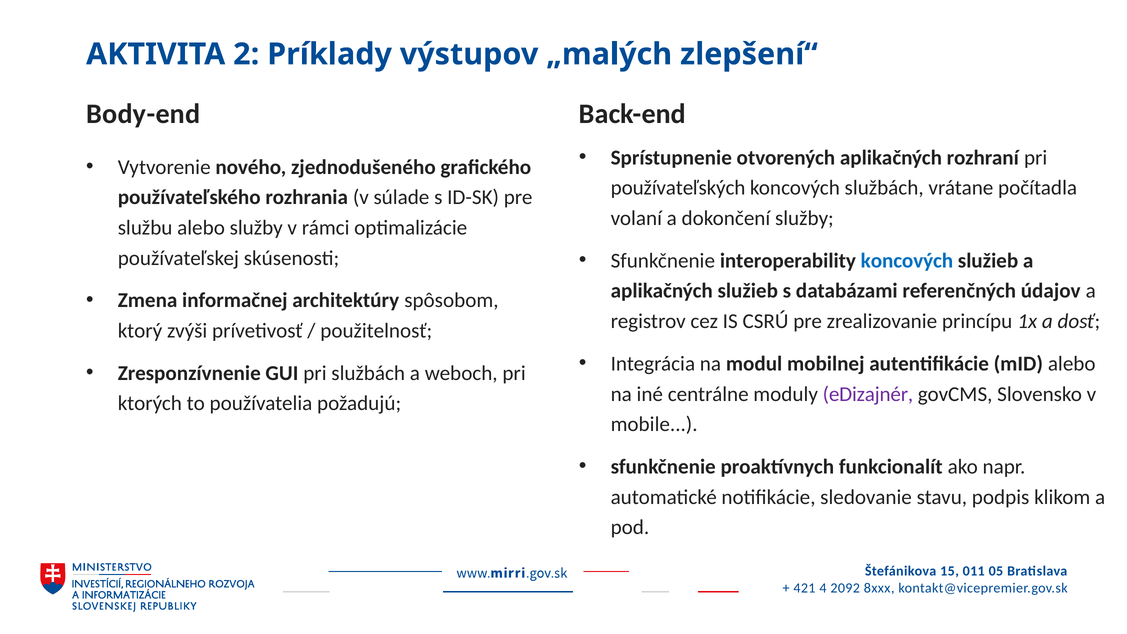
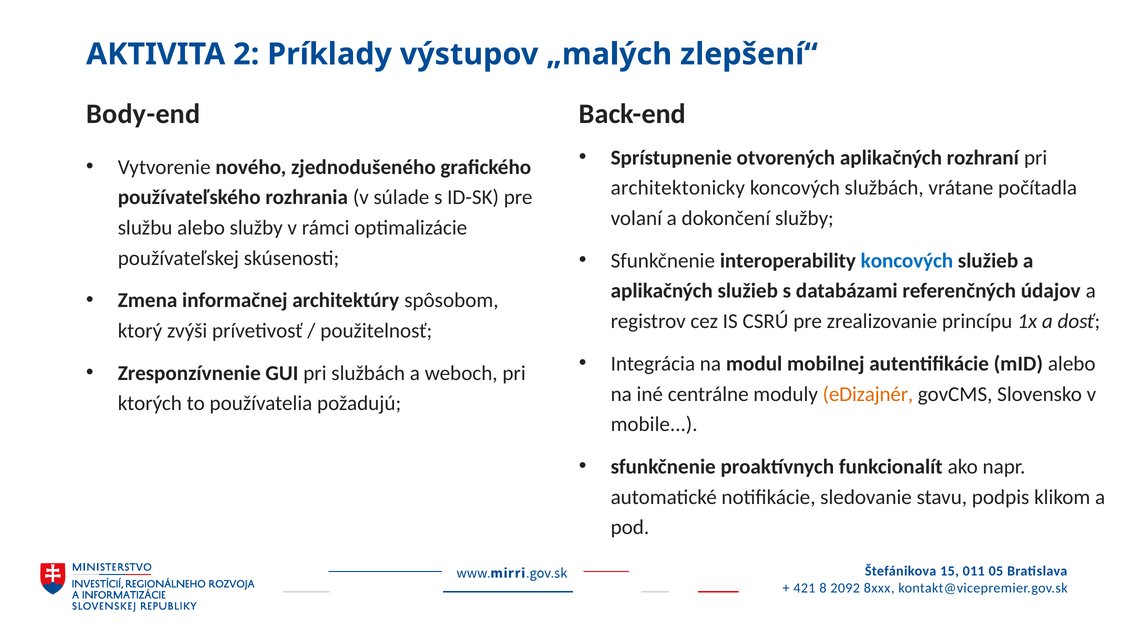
používateľských: používateľských -> architektonicky (678, 188)
eDizajnér colour: purple -> orange (868, 394)
4: 4 -> 8 (823, 588)
